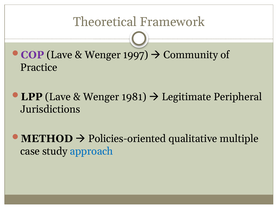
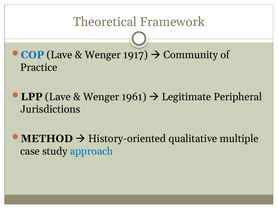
COP colour: purple -> blue (32, 55)
1997: 1997 -> 1917 (136, 55)
1981: 1981 -> 1961 (134, 97)
Policies-oriented: Policies-oriented -> History-oriented (127, 138)
